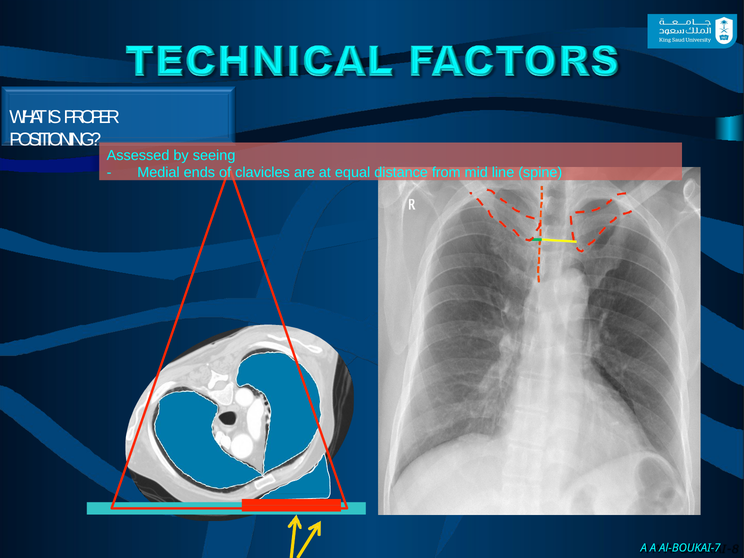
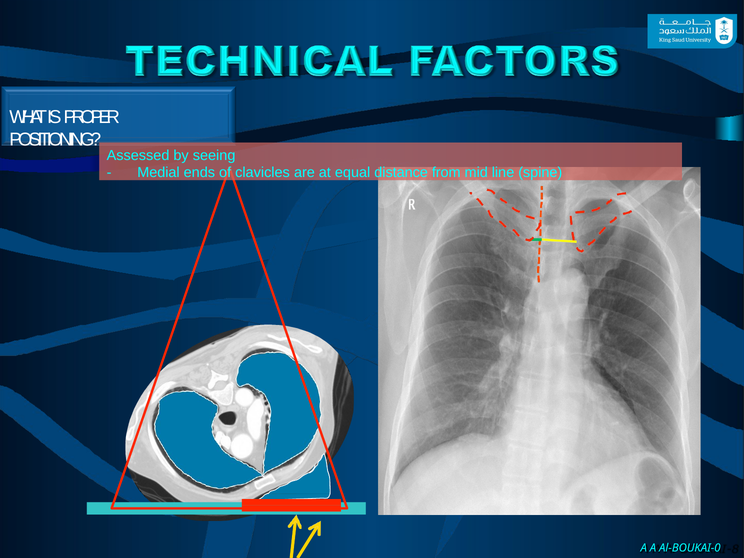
Al-BOUKAI-7: Al-BOUKAI-7 -> Al-BOUKAI-0 (690, 548)
